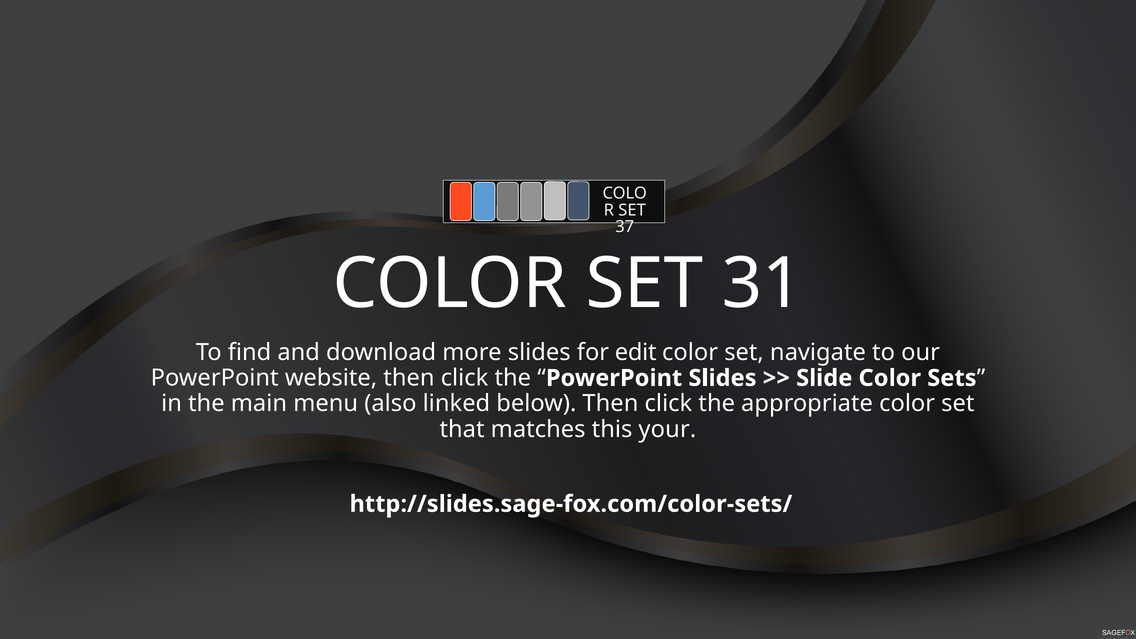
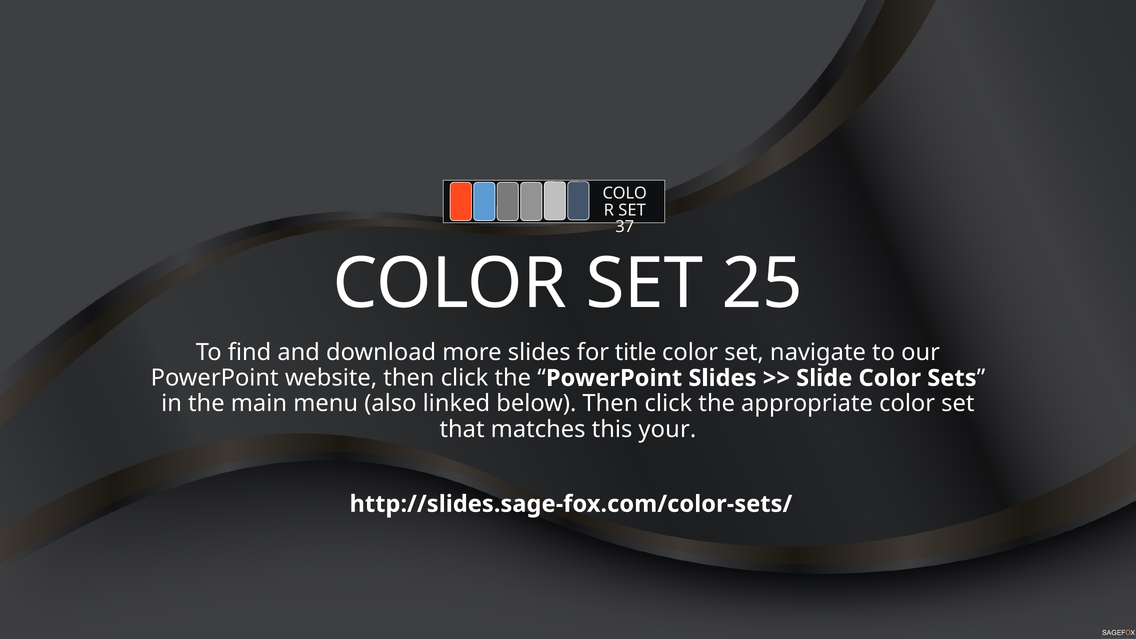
31: 31 -> 25 (762, 284)
edit: edit -> title (636, 353)
